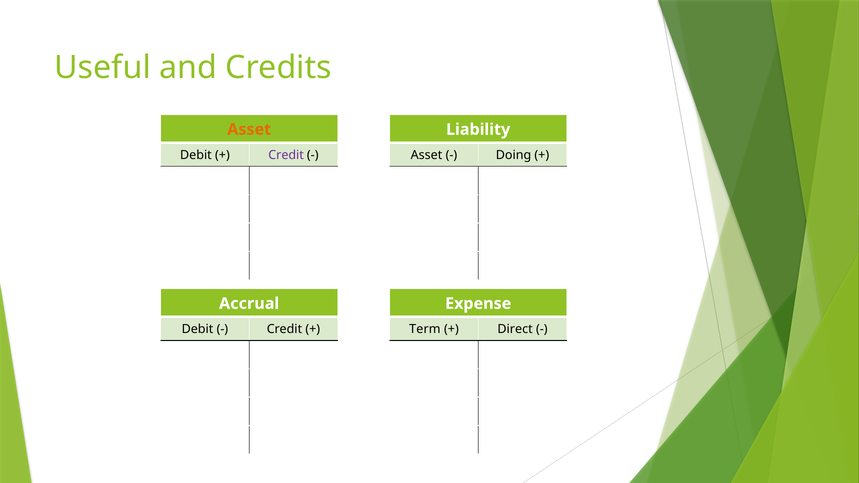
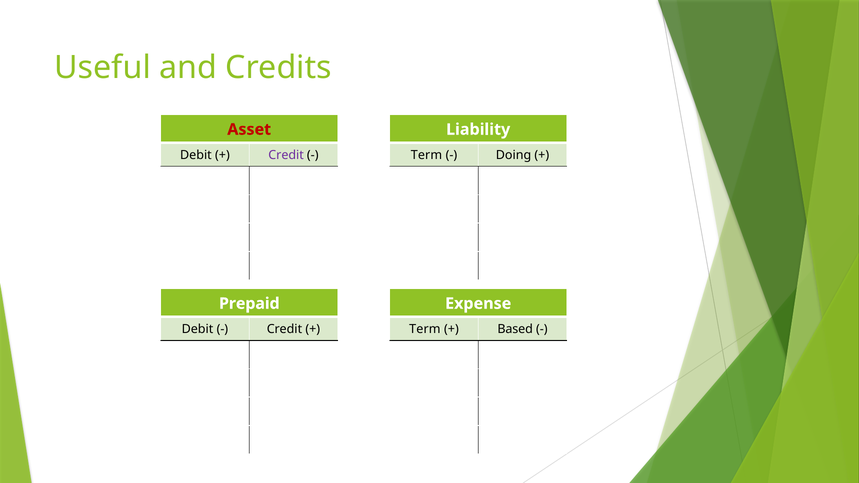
Asset colour: orange -> red (249, 129)
Asset: Asset -> Term (426, 155)
Accrual: Accrual -> Prepaid (249, 304)
Direct: Direct -> Based (515, 329)
